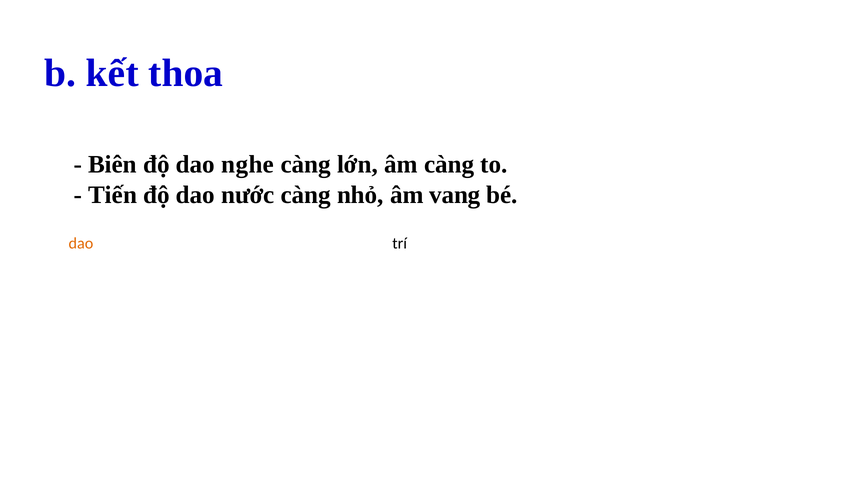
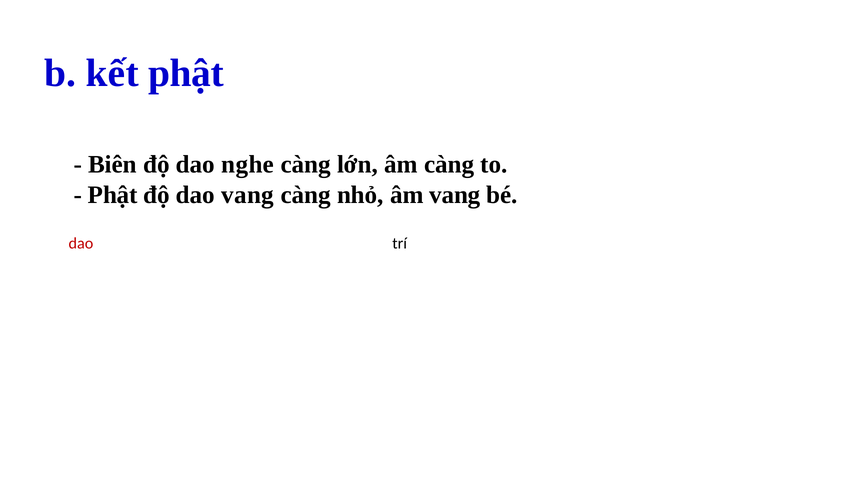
kết thoa: thoa -> phật (186, 73)
Tiến: Tiến -> Phật (113, 195)
dao nước: nước -> vang (248, 195)
dao colour: orange -> red (81, 244)
